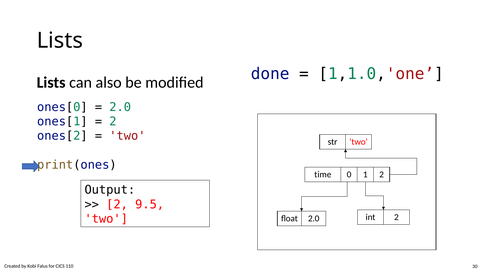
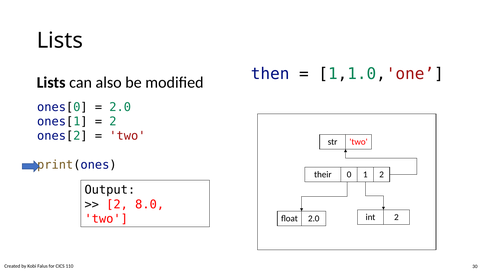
done: done -> then (270, 74)
time: time -> their (323, 174)
9.5: 9.5 -> 8.0 (150, 204)
